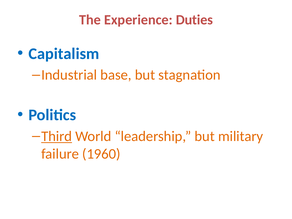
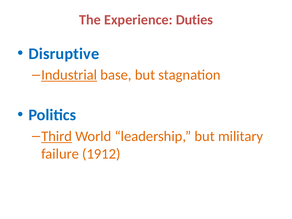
Capitalism: Capitalism -> Disruptive (64, 54)
Industrial underline: none -> present (69, 75)
1960: 1960 -> 1912 (101, 154)
